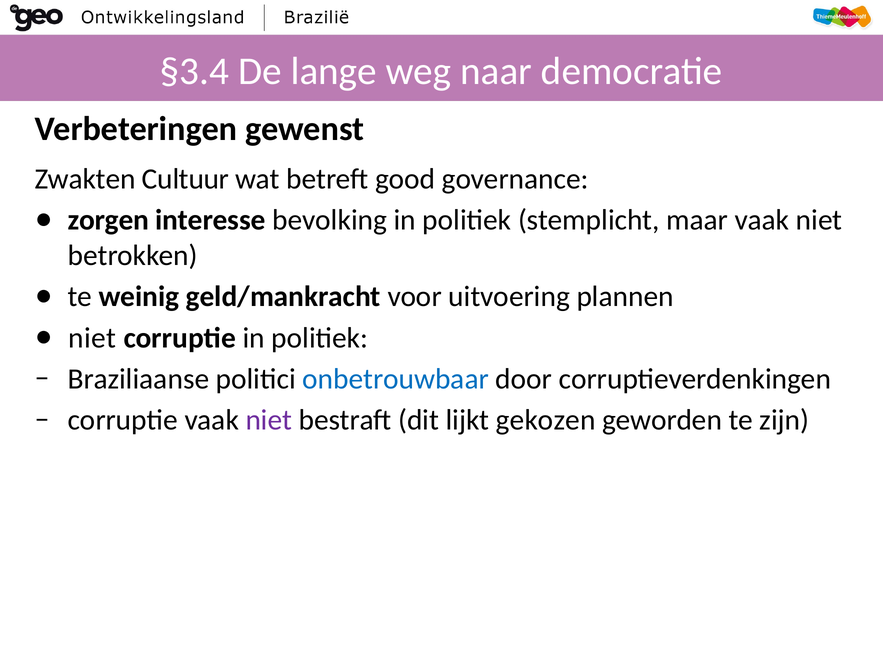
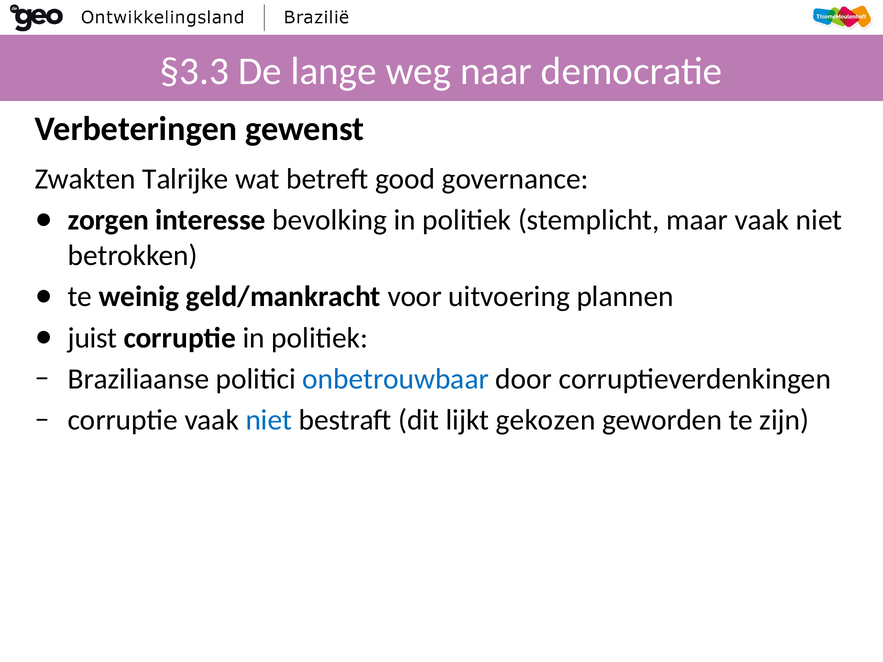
§3.4: §3.4 -> §3.3 (195, 71)
Cultuur: Cultuur -> Talrijke (185, 179)
niet: niet -> juist (93, 338)
niet colour: purple -> blue (269, 420)
